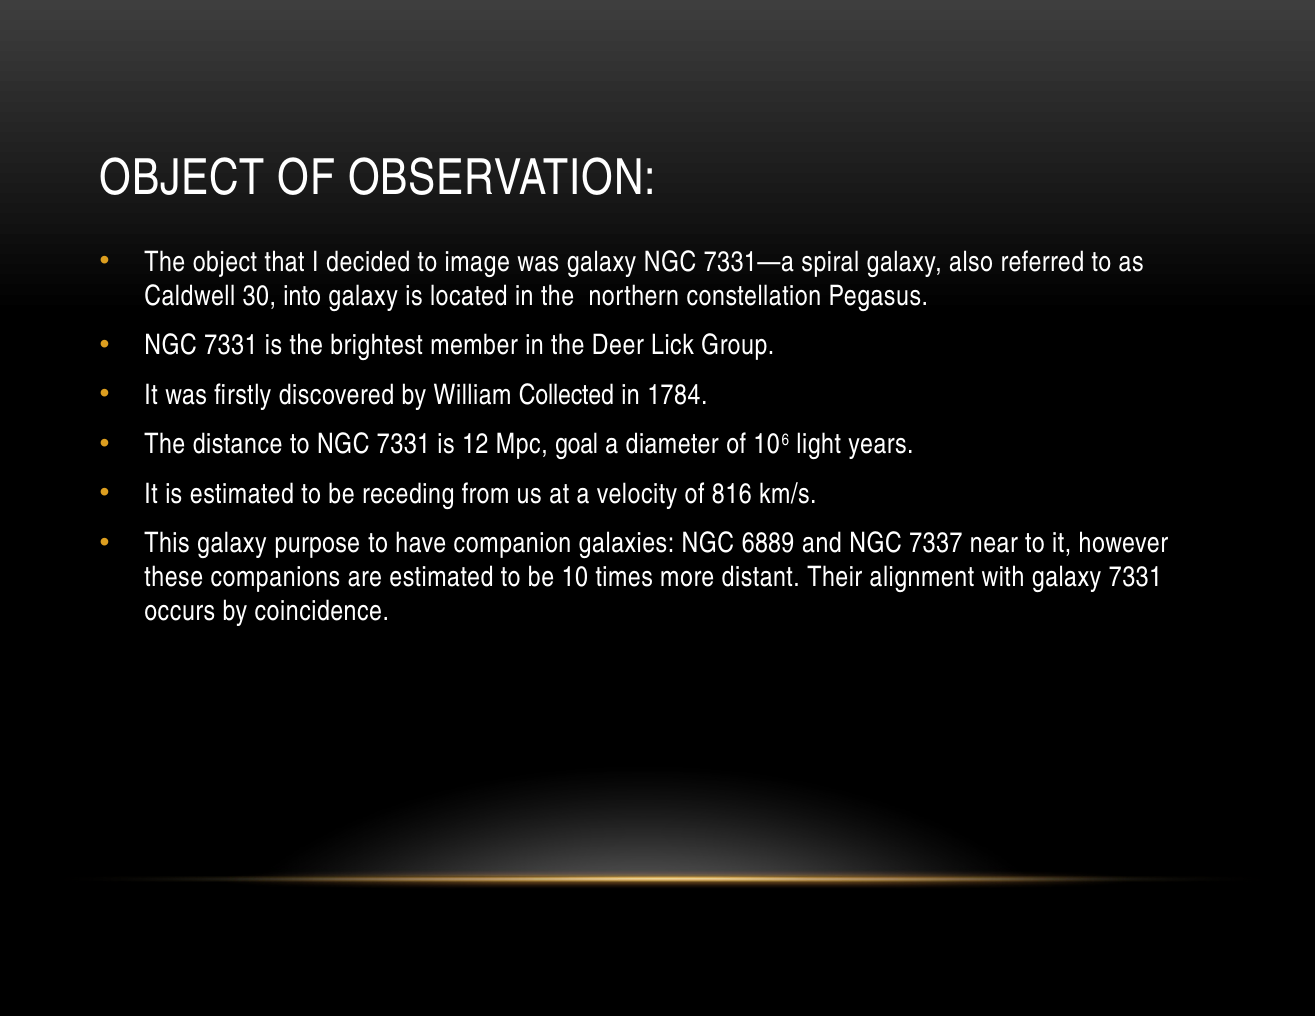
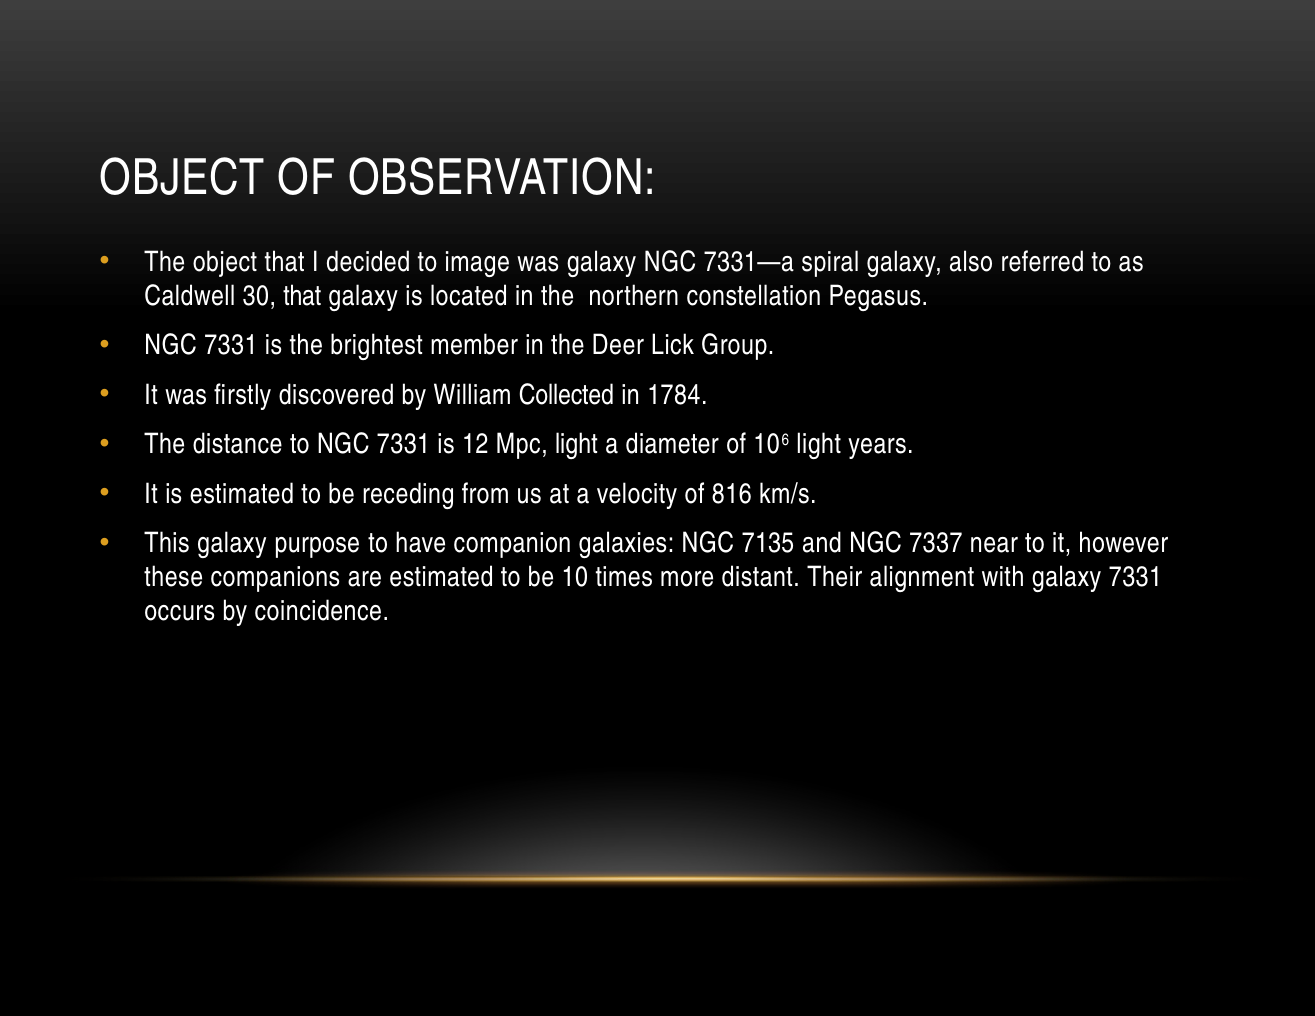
30 into: into -> that (302, 296)
Mpc goal: goal -> light (576, 444)
6889: 6889 -> 7135 (768, 543)
